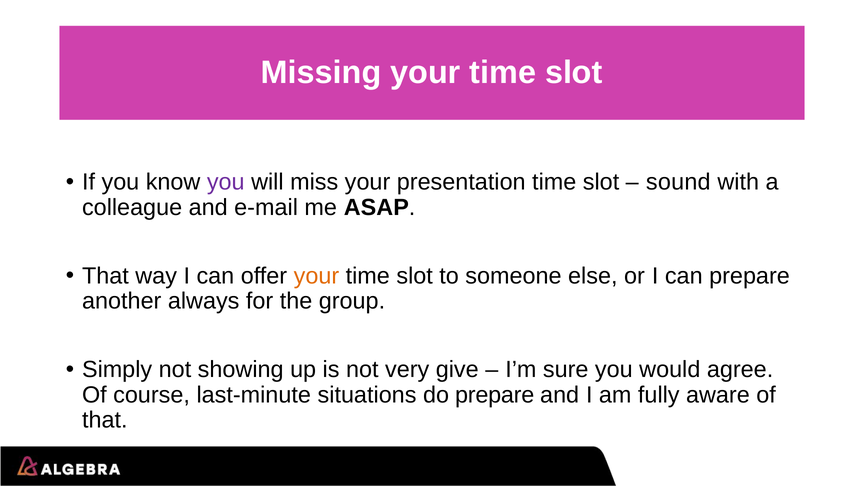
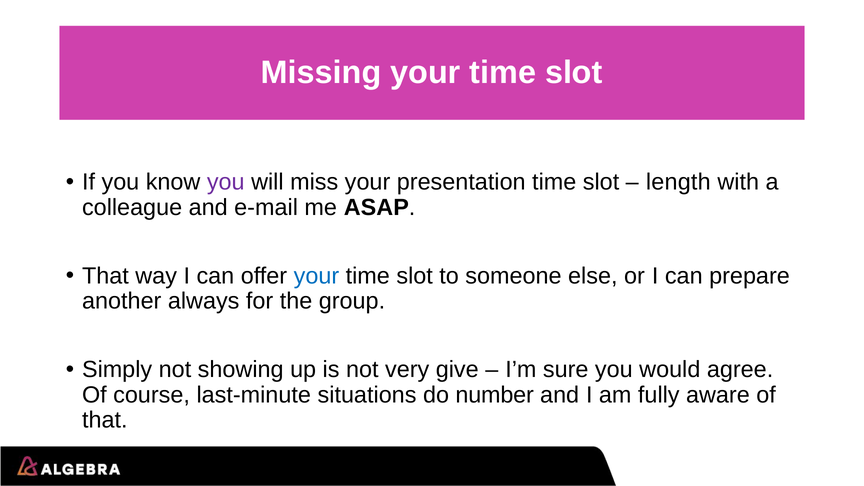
sound: sound -> length (678, 182)
your colour: orange -> blue (316, 276)
do prepare: prepare -> number (495, 395)
